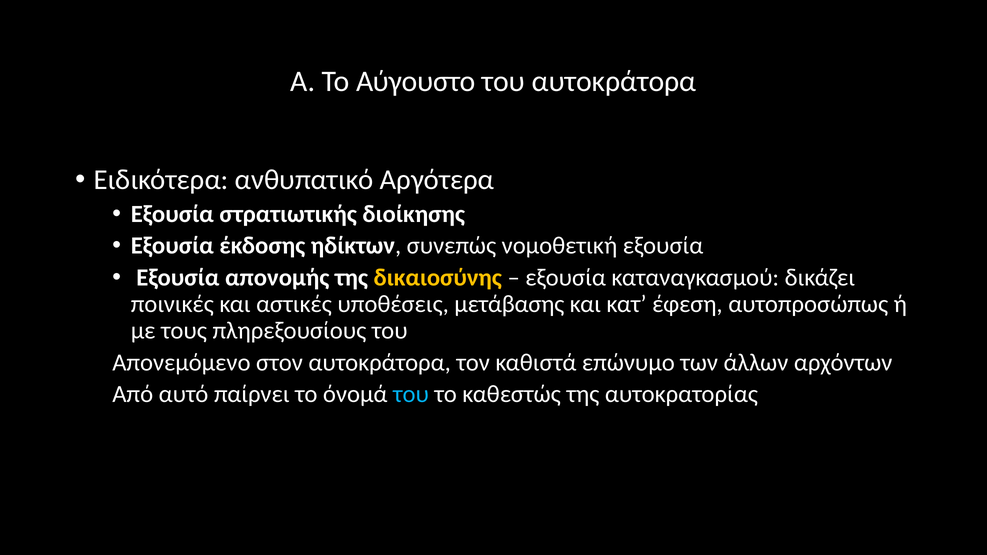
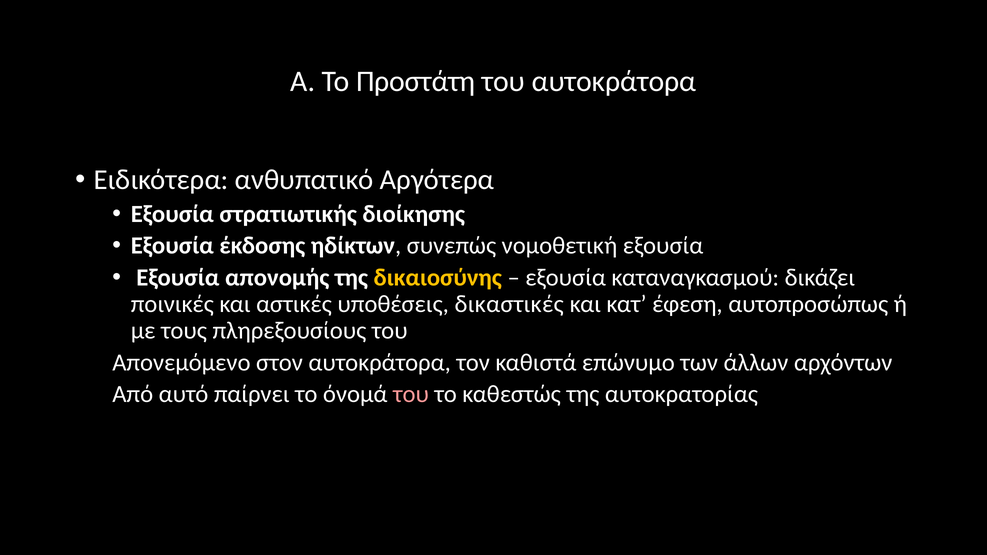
Αύγουστο: Αύγουστο -> Προστάτη (416, 81)
μετάβασης: μετάβασης -> δικαστικές (509, 304)
του colour: light blue -> pink (411, 394)
